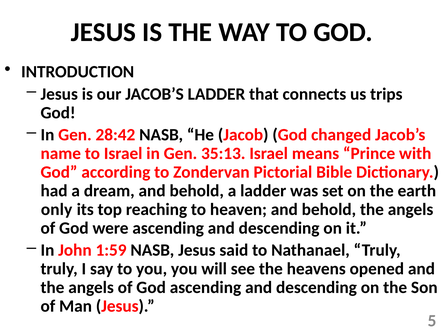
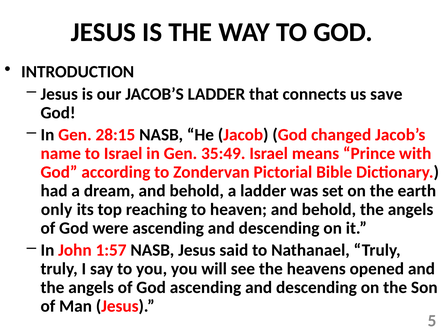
trips: trips -> save (386, 94)
28:42: 28:42 -> 28:15 (115, 135)
35:13: 35:13 -> 35:49 (223, 153)
1:59: 1:59 -> 1:57 (111, 250)
